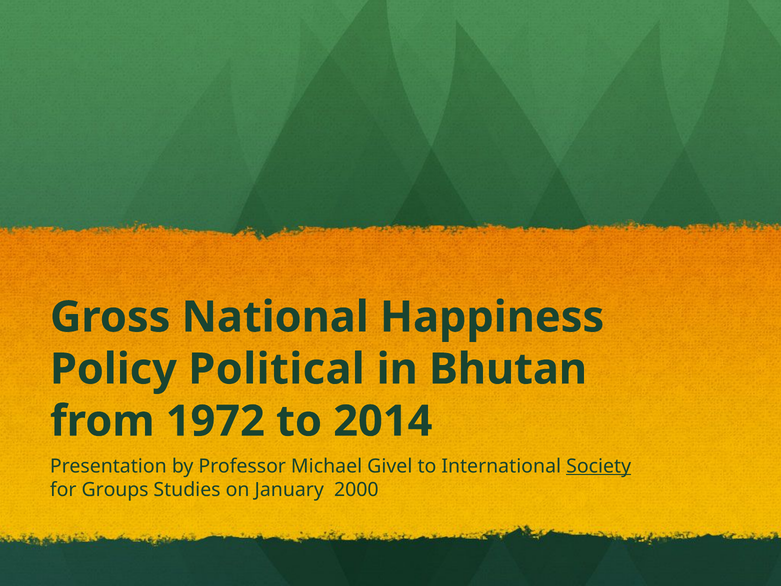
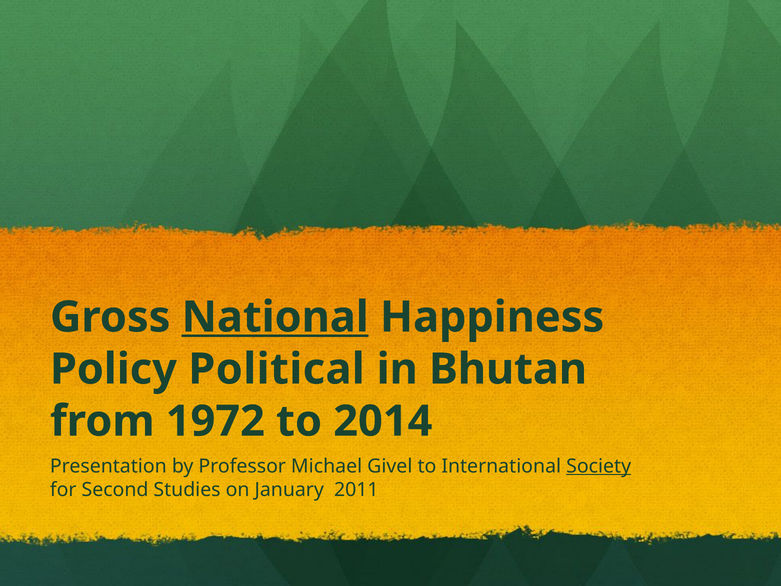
National underline: none -> present (275, 317)
Groups: Groups -> Second (115, 489)
2000: 2000 -> 2011 (356, 489)
